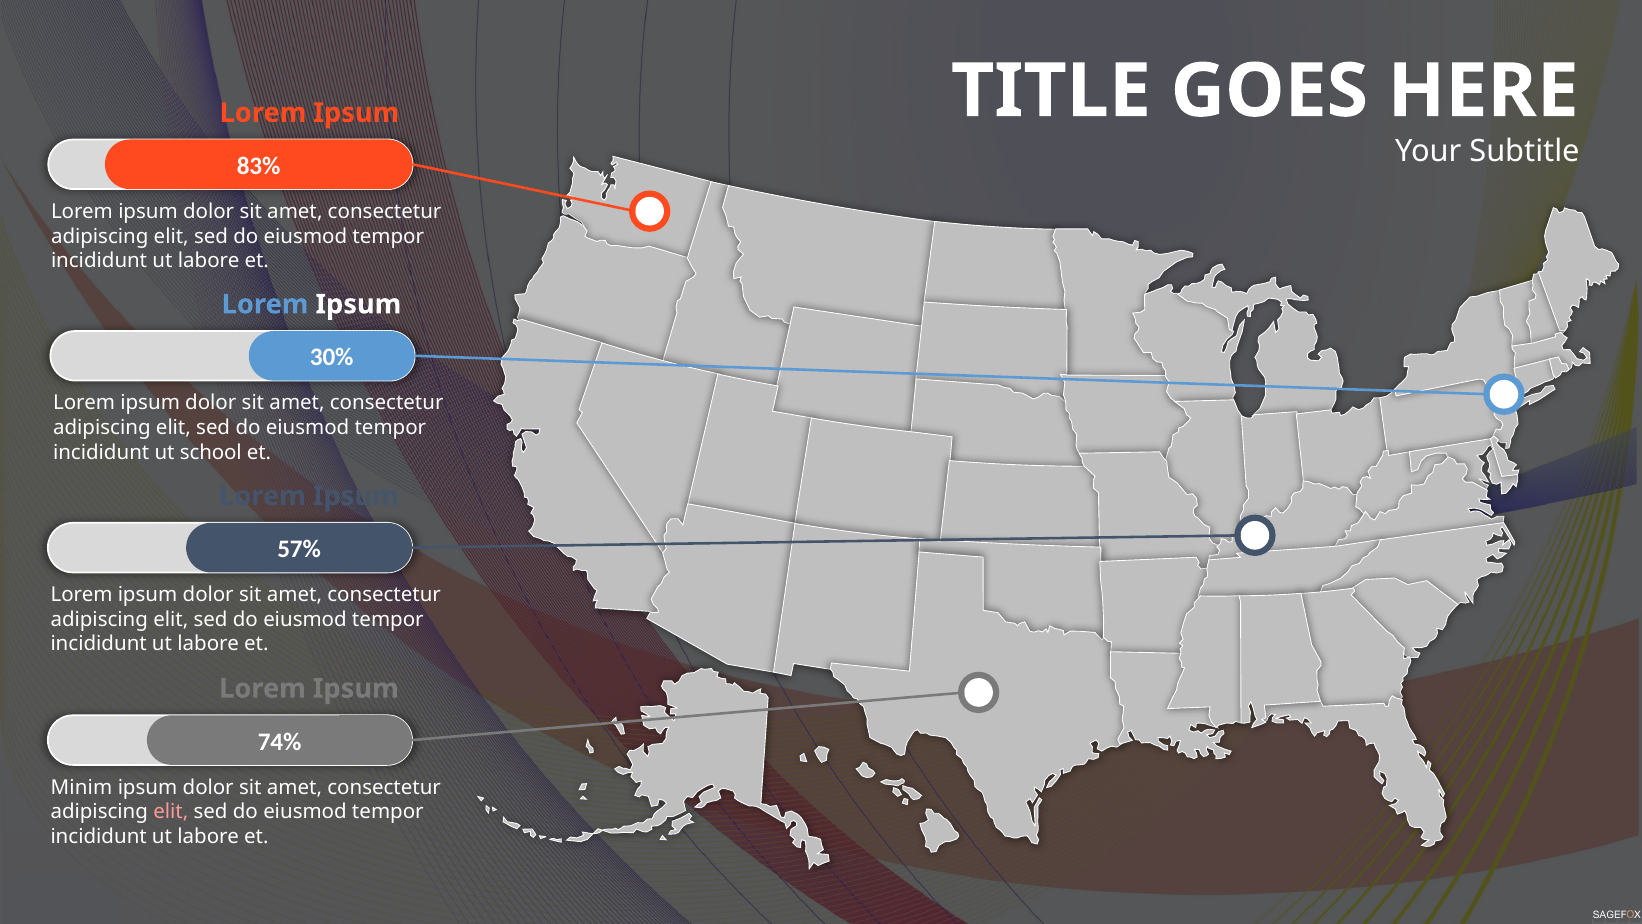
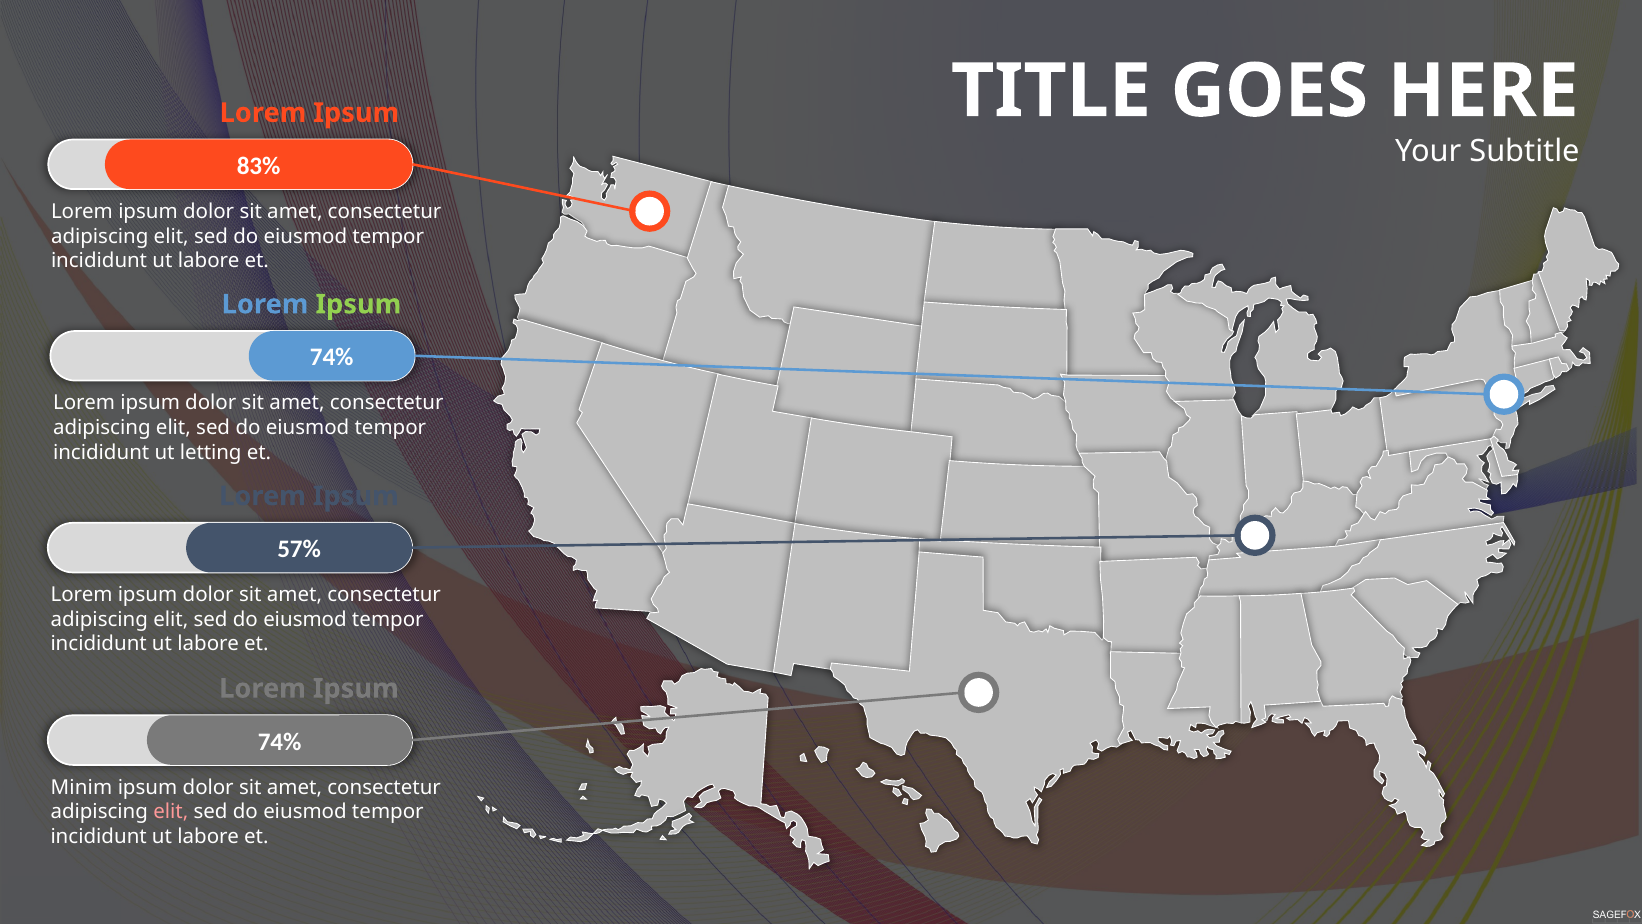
Ipsum colour: white -> light green (358, 304)
30%: 30% -> 74% (332, 357)
school: school -> letting (211, 452)
